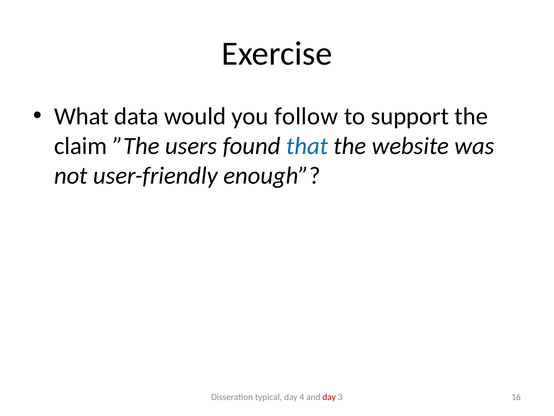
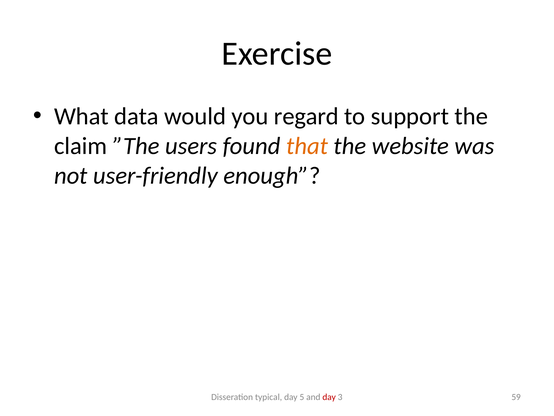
follow: follow -> regard (306, 116)
that colour: blue -> orange (307, 146)
4: 4 -> 5 (302, 397)
16: 16 -> 59 (516, 397)
